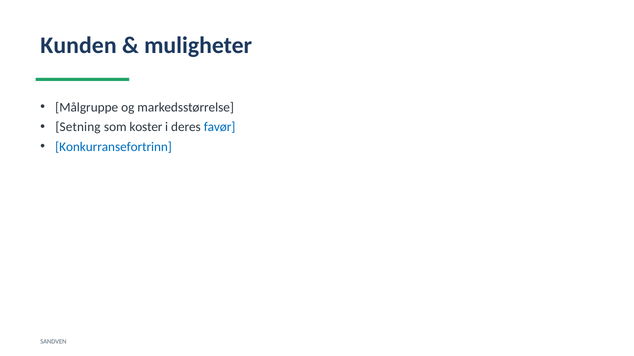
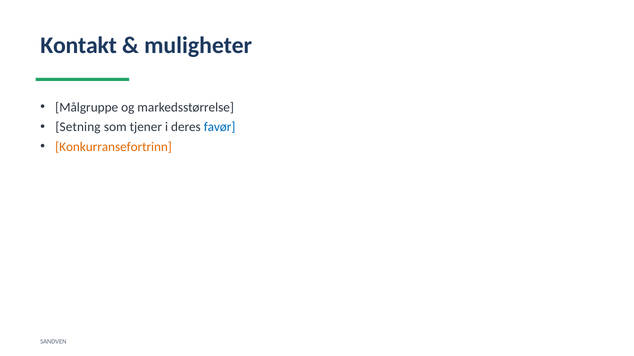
Kunden: Kunden -> Kontakt (79, 45)
koster: koster -> tjener (146, 127)
Konkurransefortrinn colour: blue -> orange (114, 147)
